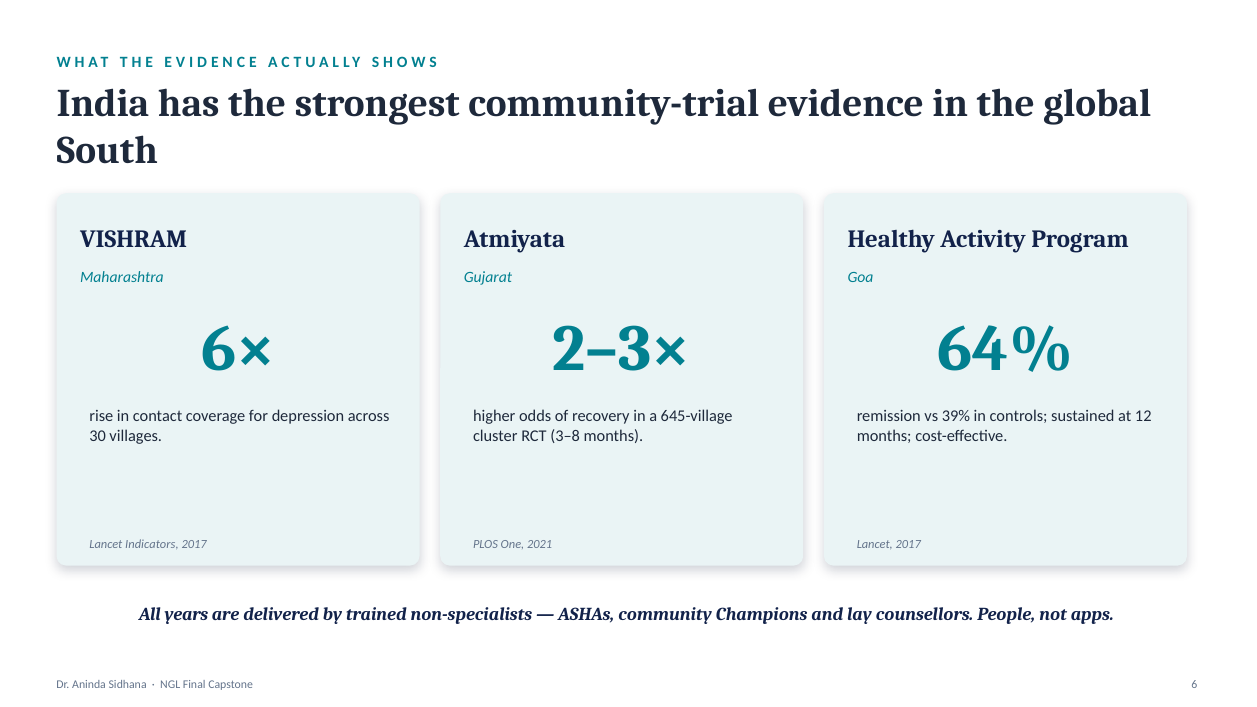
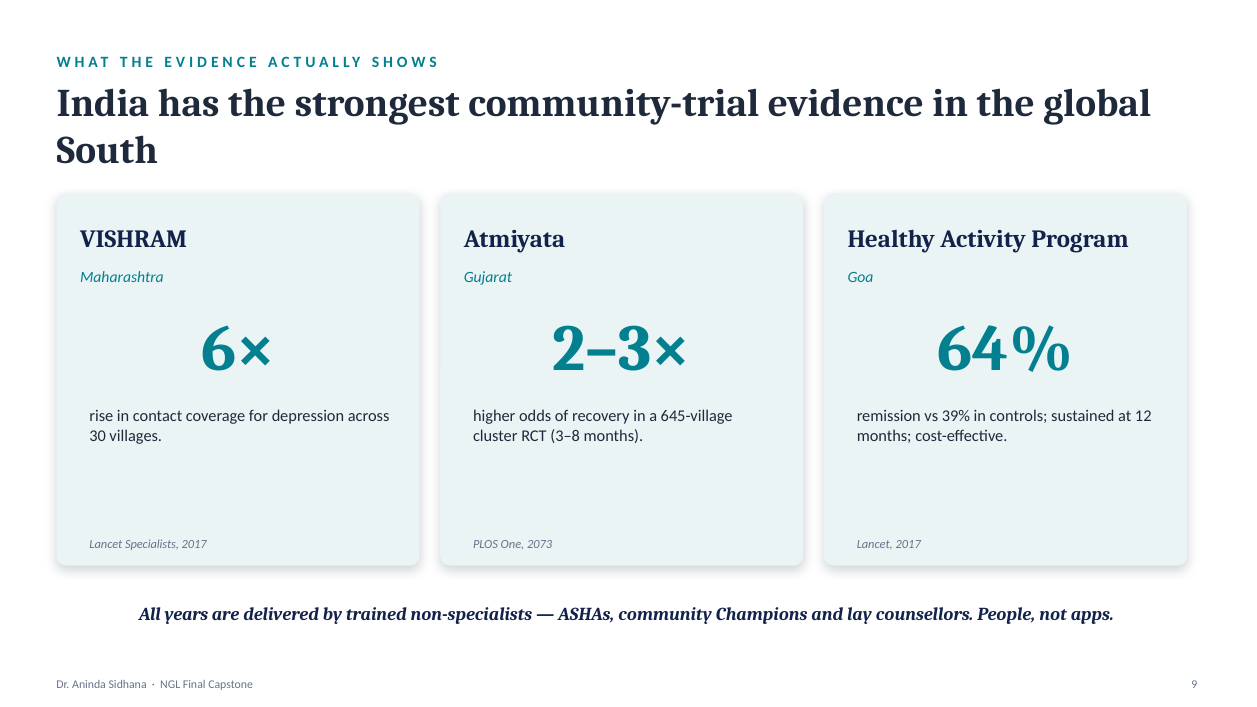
Indicators: Indicators -> Specialists (152, 545)
2021: 2021 -> 2073 (540, 545)
6: 6 -> 9 (1194, 684)
